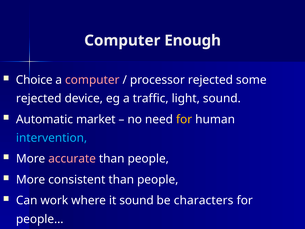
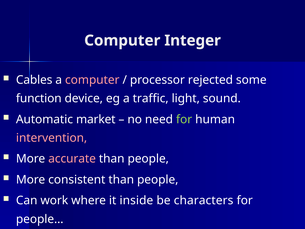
Enough: Enough -> Integer (193, 40)
Choice: Choice -> Cables (34, 80)
rejected: rejected -> function (39, 98)
for colour: yellow -> light green (184, 119)
intervention colour: light blue -> pink (52, 138)
it sound: sound -> inside (136, 200)
